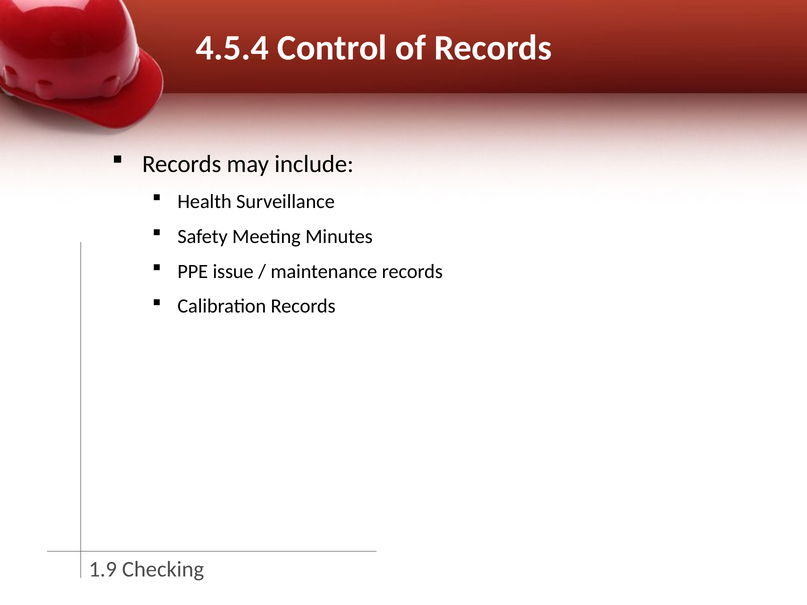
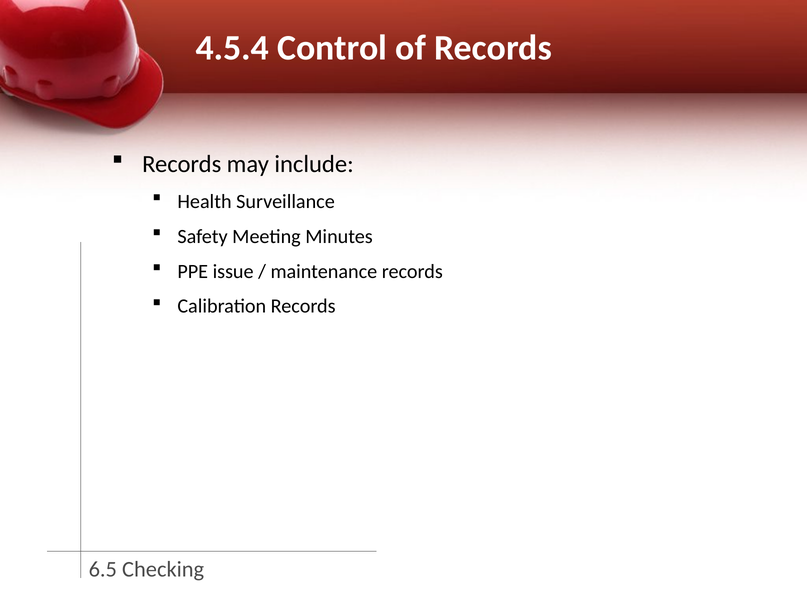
1.9: 1.9 -> 6.5 (103, 570)
